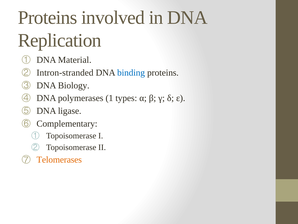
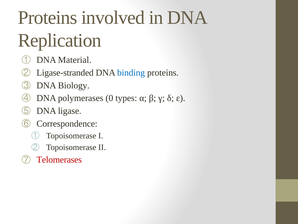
Intron-stranded: Intron-stranded -> Ligase-stranded (65, 72)
1: 1 -> 0 (109, 98)
Complementary: Complementary -> Correspondence (67, 123)
Telomerases colour: orange -> red (59, 159)
